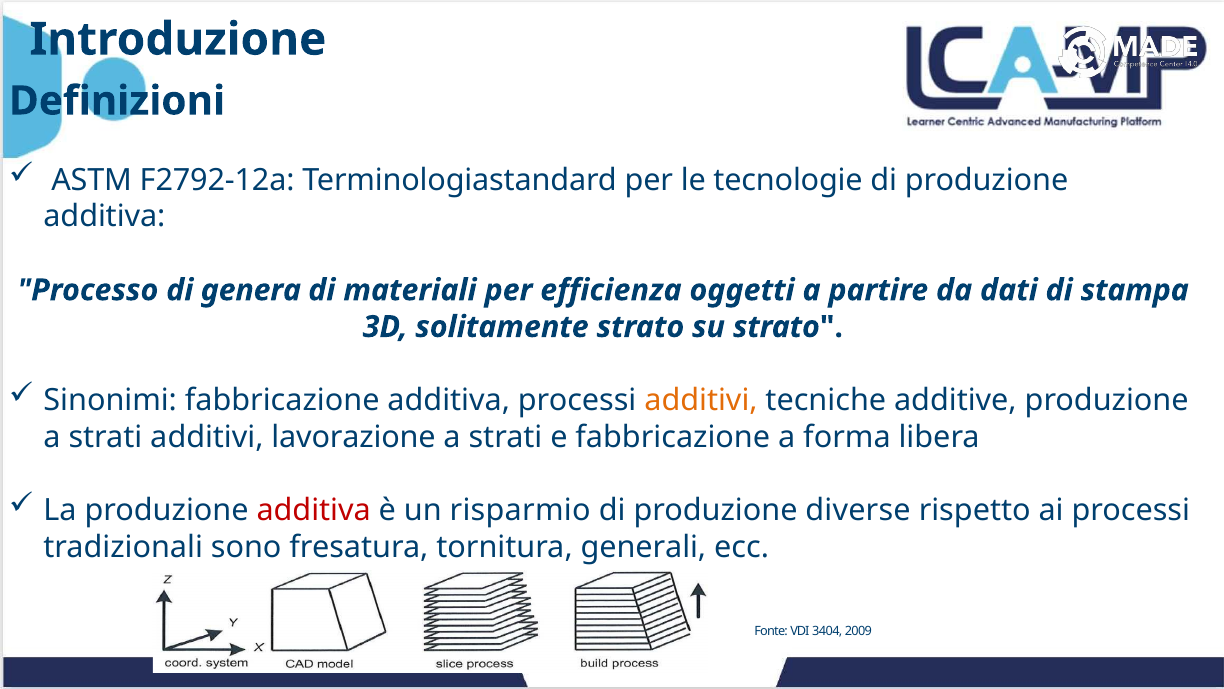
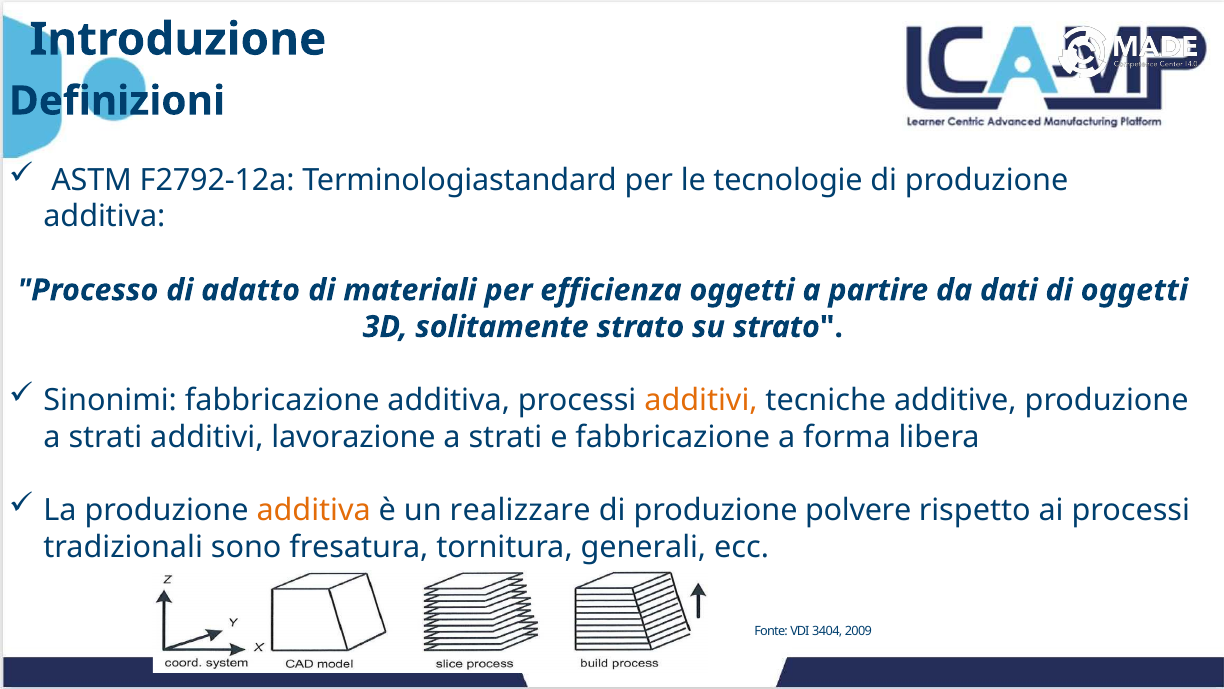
genera: genera -> adatto (251, 290)
di stampa: stampa -> oggetti (1134, 290)
additiva colour: red -> orange (314, 510)
risparmio: risparmio -> realizzare (520, 510)
diverse: diverse -> polvere (858, 510)
